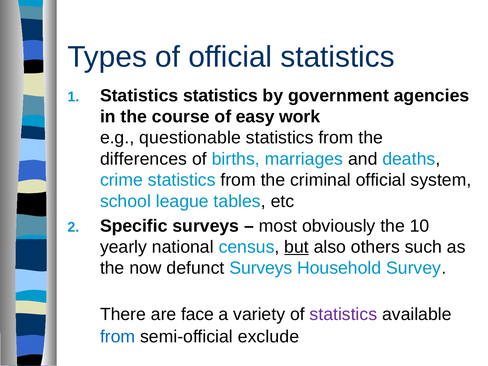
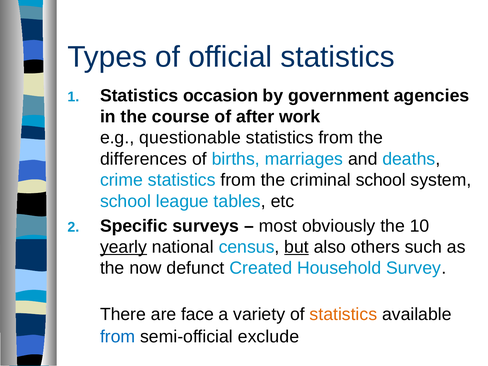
Statistics statistics: statistics -> occasion (221, 96)
easy: easy -> after (255, 117)
criminal official: official -> school (381, 180)
yearly underline: none -> present (124, 247)
defunct Surveys: Surveys -> Created (261, 268)
statistics colour: purple -> orange (343, 314)
